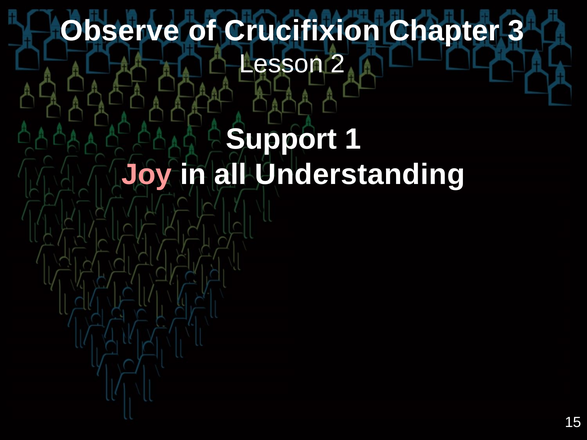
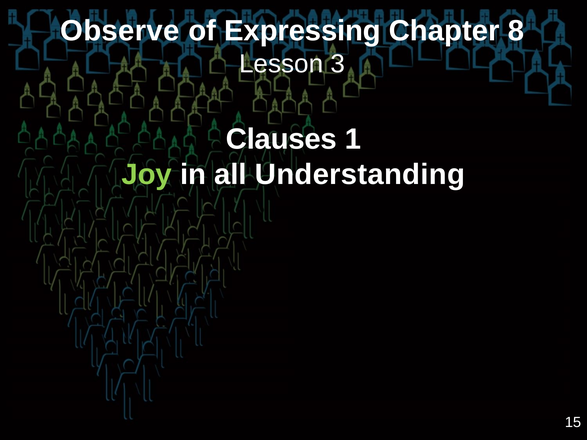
Crucifixion: Crucifixion -> Expressing (303, 31)
3: 3 -> 8 (516, 31)
2: 2 -> 3 (338, 64)
Support: Support -> Clauses (281, 139)
Joy colour: pink -> light green (147, 175)
